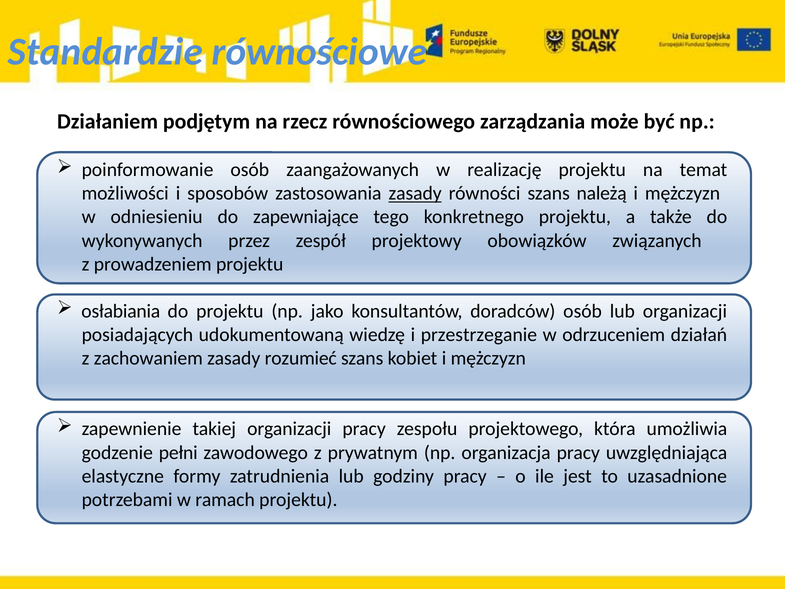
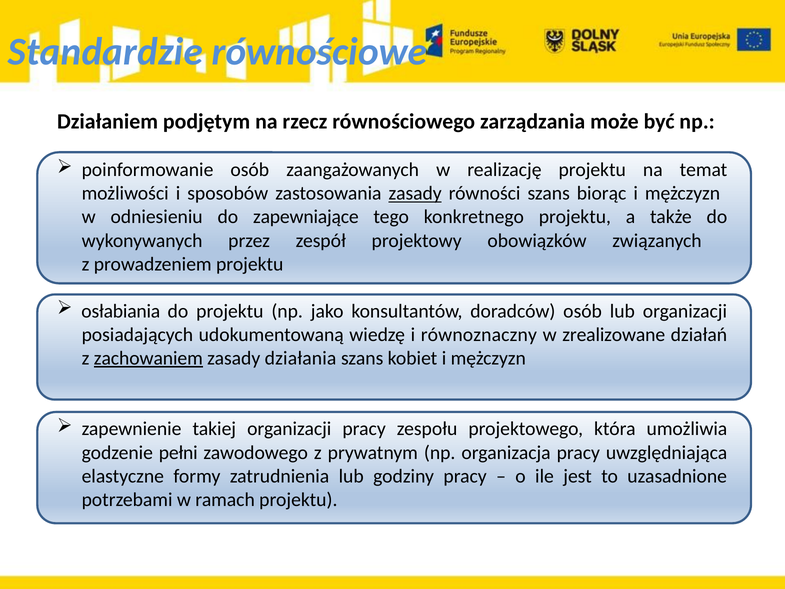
należą: należą -> biorąc (602, 193)
przestrzeganie: przestrzeganie -> równoznaczny (479, 335)
odrzuceniem: odrzuceniem -> zrealizowane (614, 335)
zachowaniem underline: none -> present (148, 358)
rozumieć: rozumieć -> działania (301, 358)
